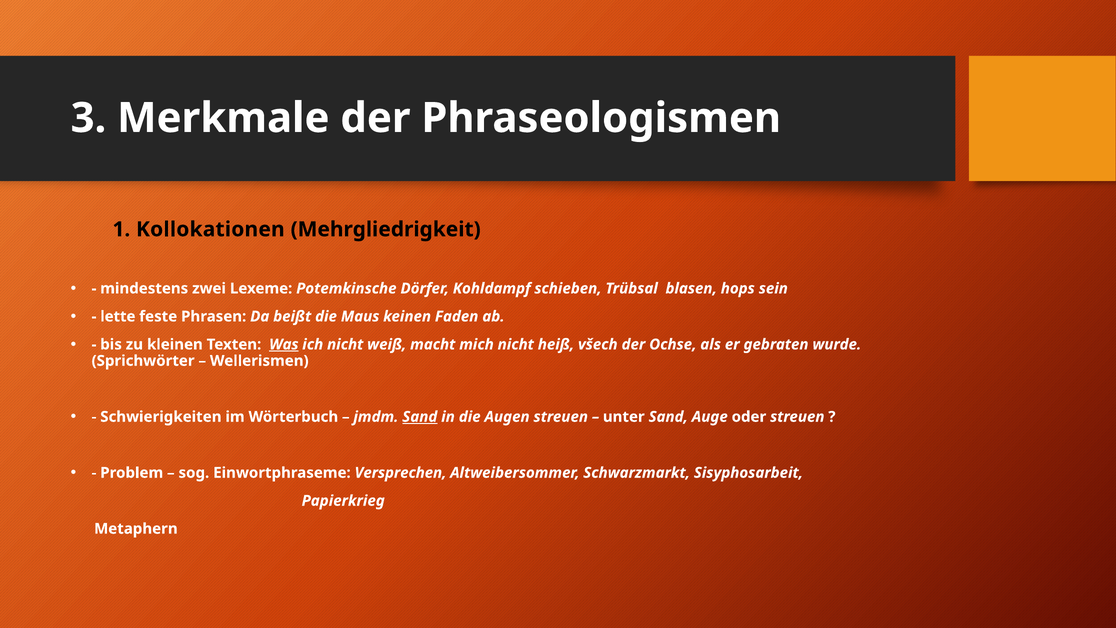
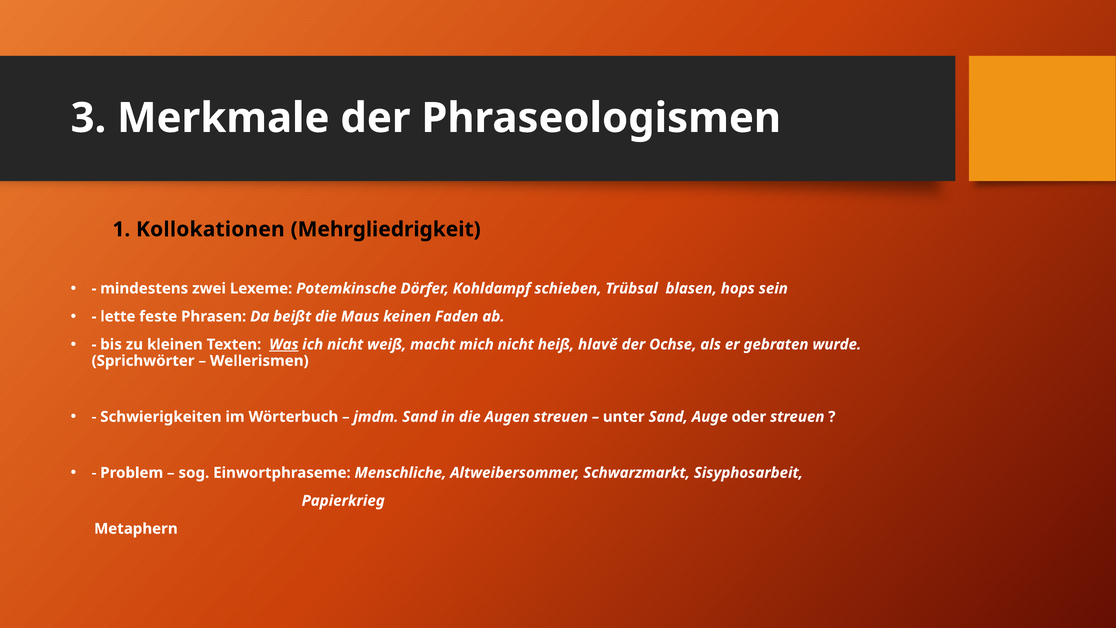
všech: všech -> hlavě (598, 344)
Sand underline: present -> none (420, 417)
Versprechen: Versprechen -> Menschliche (400, 473)
